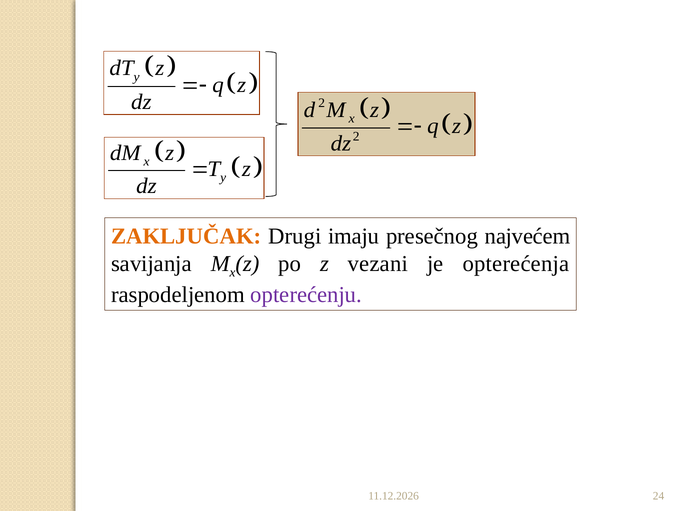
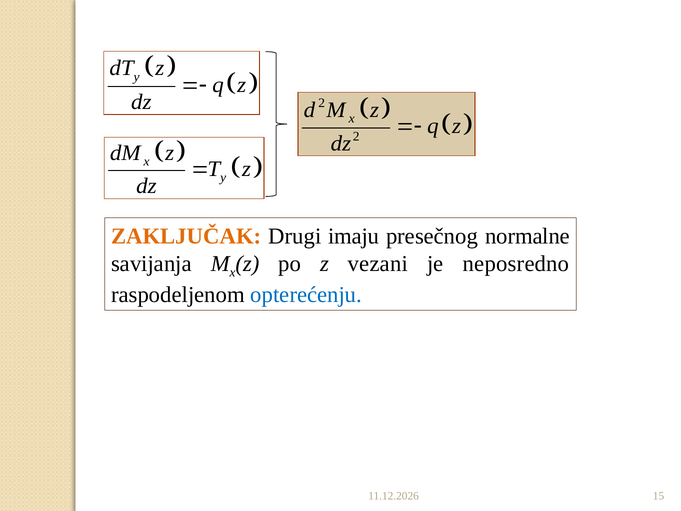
najvećem: najvećem -> normalne (528, 236)
opterećenja: opterećenja -> neposredno (516, 264)
opterećenju colour: purple -> blue (306, 295)
24: 24 -> 15 (659, 496)
